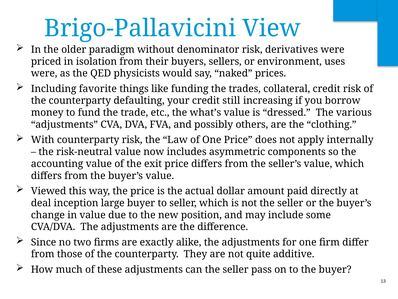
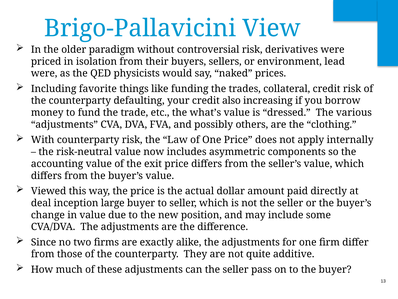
denominator: denominator -> controversial (208, 49)
uses: uses -> lead (335, 61)
still: still -> also (231, 101)
